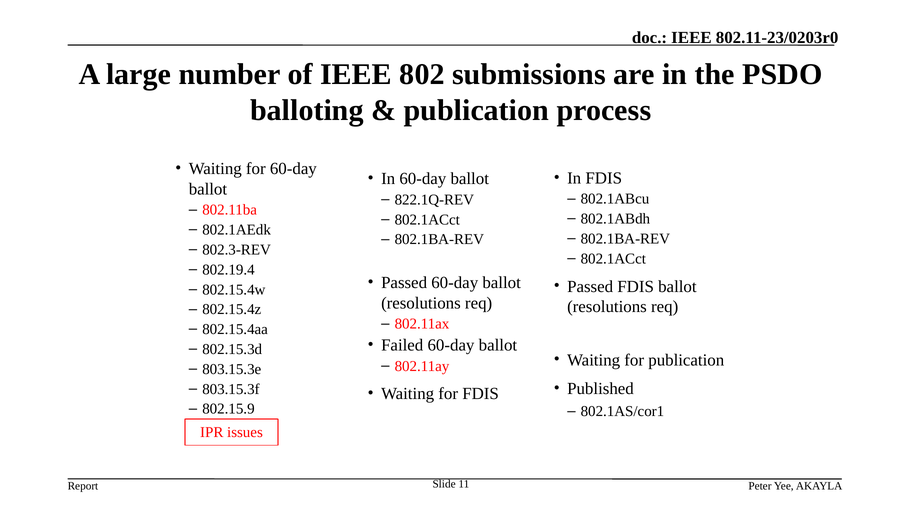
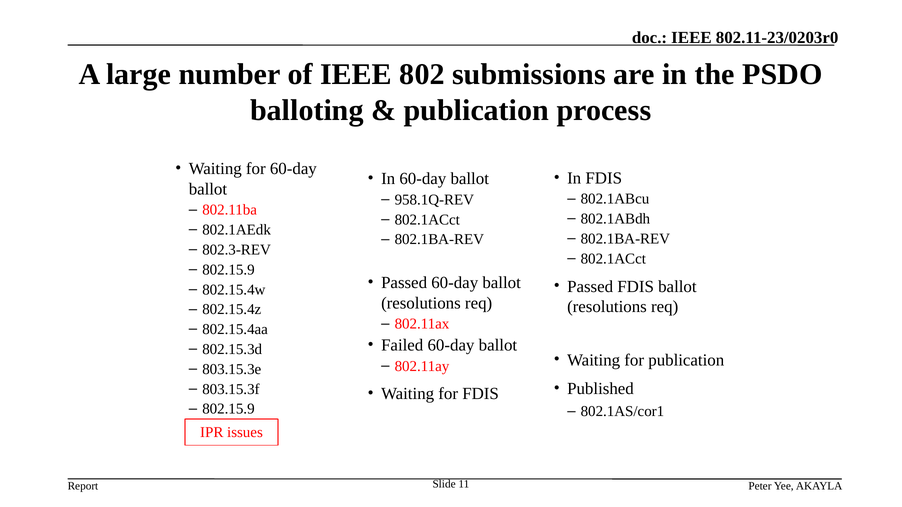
822.1Q-REV: 822.1Q-REV -> 958.1Q-REV (434, 200)
802.19.4: 802.19.4 -> 802.15.9 (228, 270)
